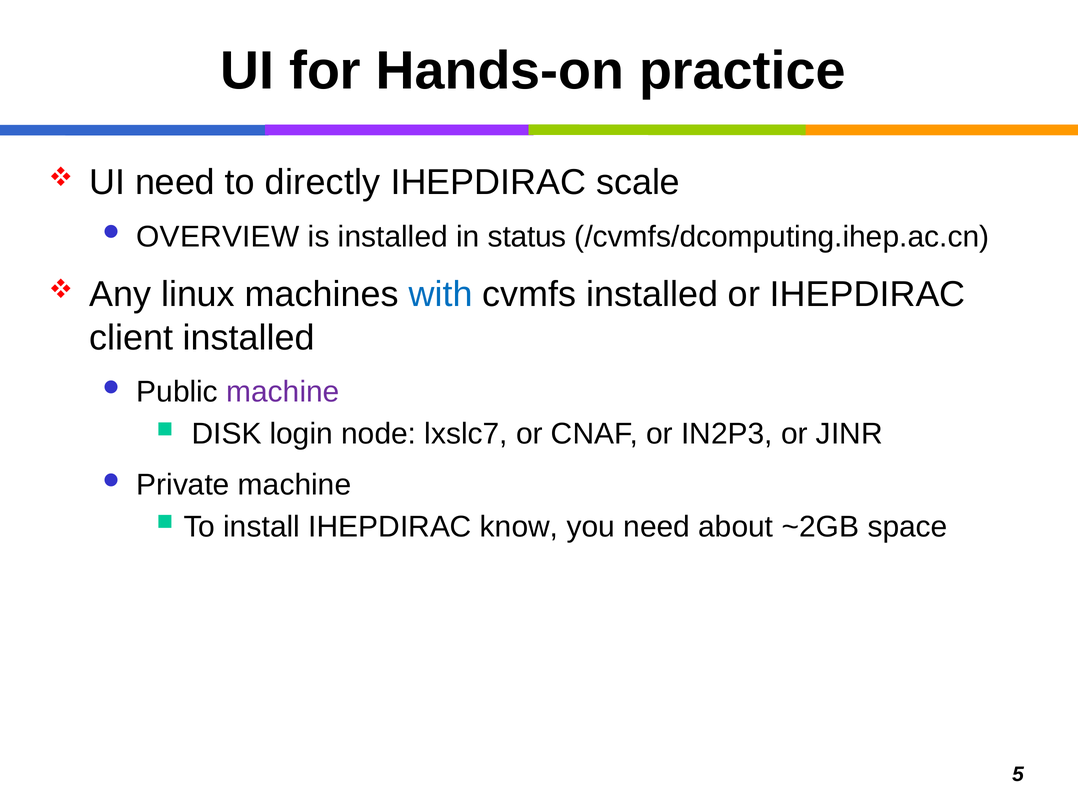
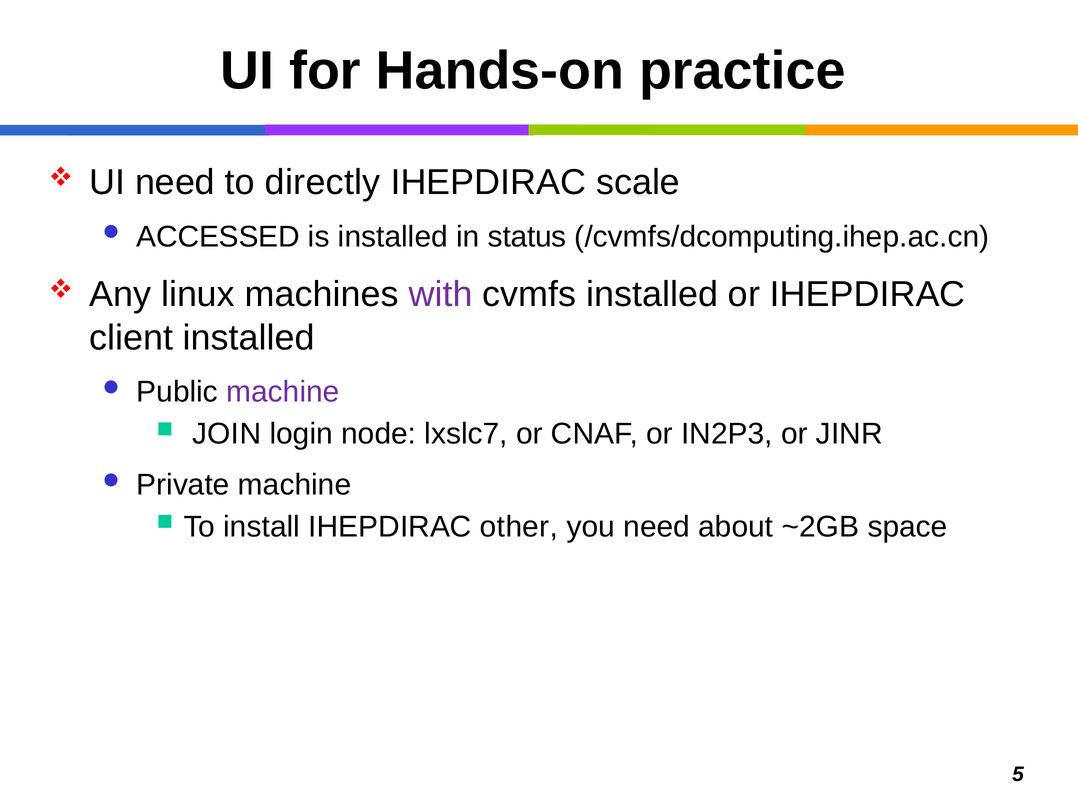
OVERVIEW: OVERVIEW -> ACCESSED (218, 236)
with colour: blue -> purple (441, 294)
DISK: DISK -> JOIN (227, 434)
know: know -> other (519, 526)
